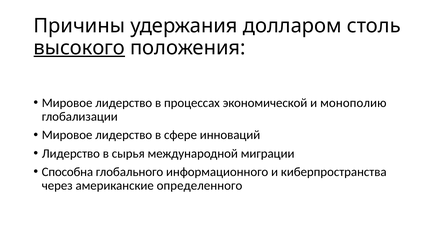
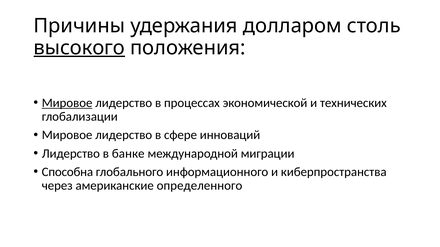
Мировое underline: none -> present (67, 103)
монополию: монополию -> технических (353, 103)
сырья: сырья -> банке (128, 154)
